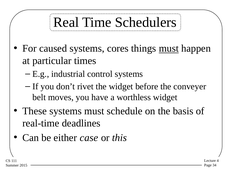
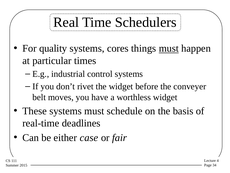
caused: caused -> quality (53, 48)
this: this -> fair (119, 137)
